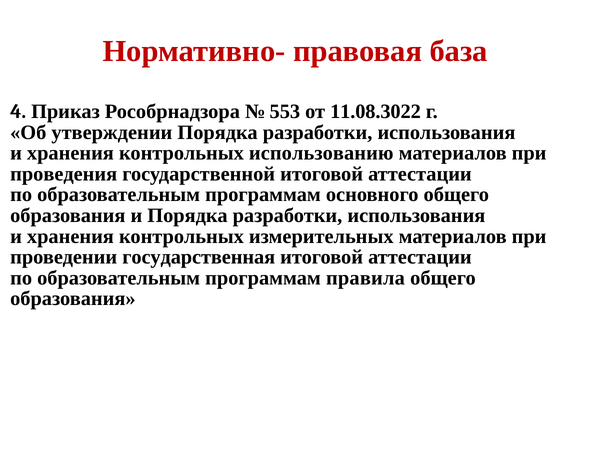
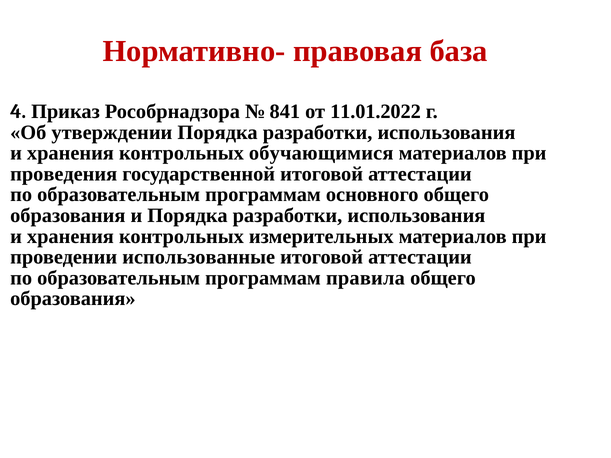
553: 553 -> 841 (285, 112)
11.08.3022: 11.08.3022 -> 11.01.2022 (375, 112)
использованию: использованию -> обучающимися (321, 153)
государственная: государственная -> использованные (199, 257)
